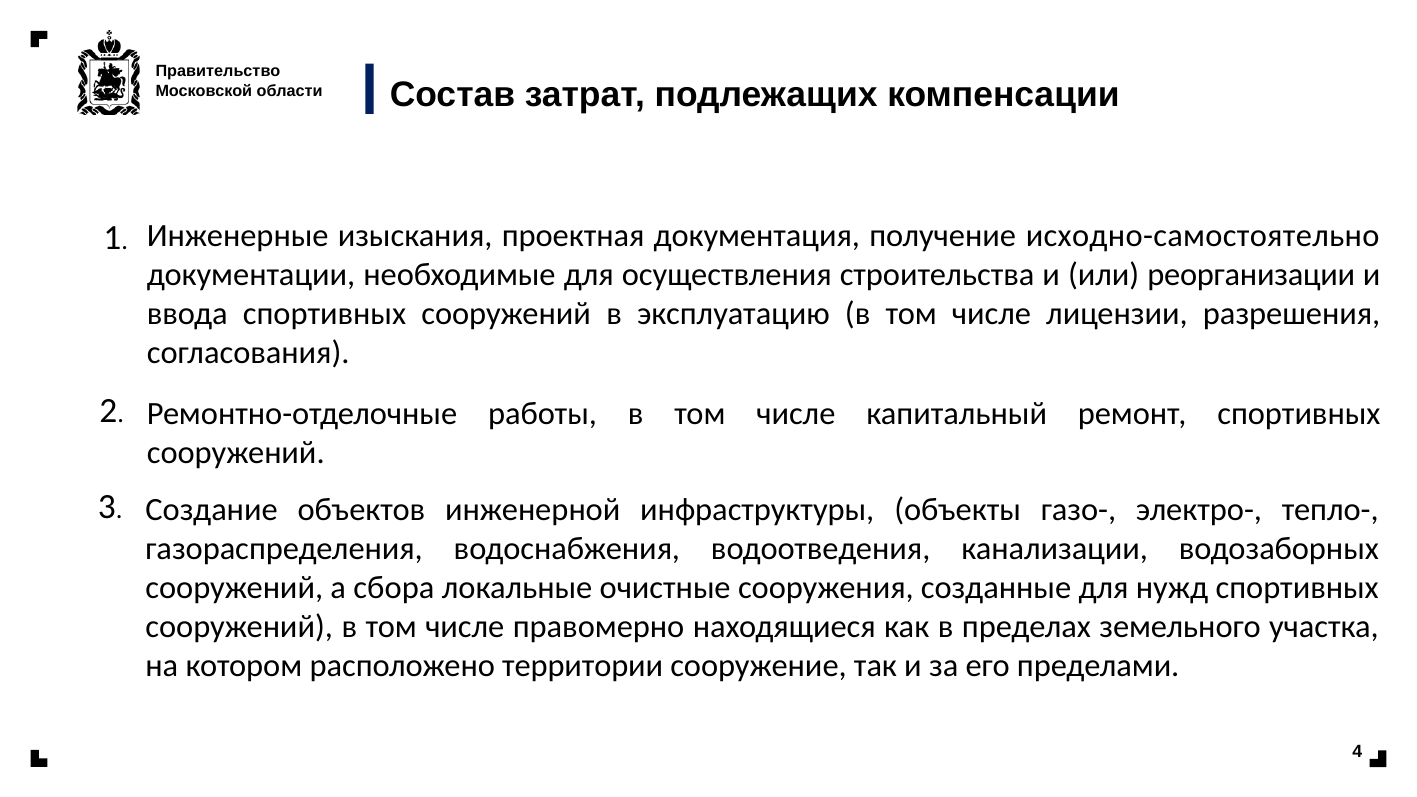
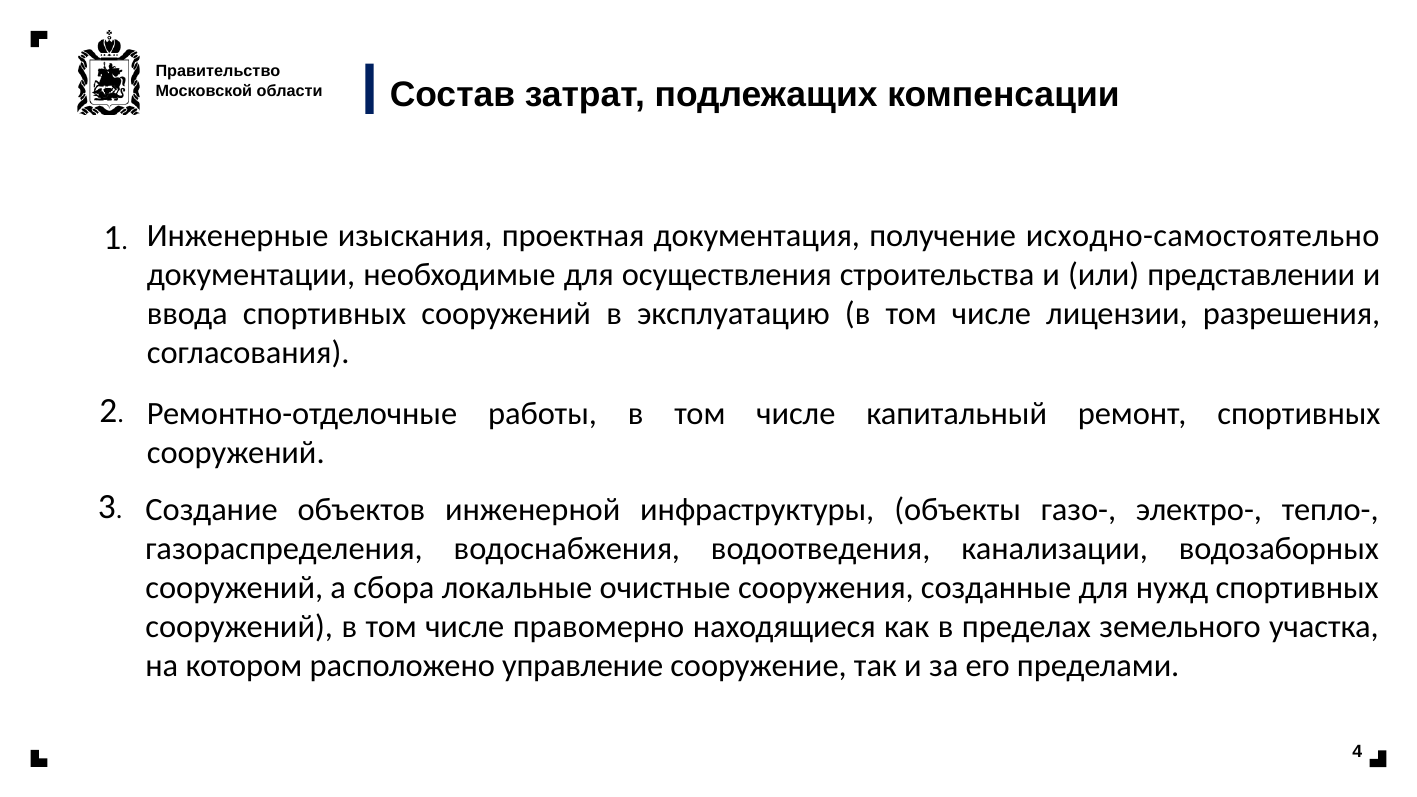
реорганизации: реорганизации -> представлении (1251, 275)
территории: территории -> управление (583, 665)
